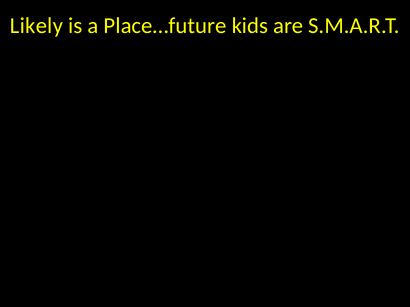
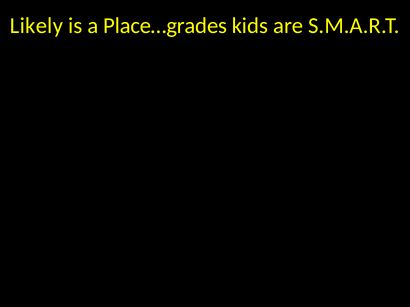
Place…future: Place…future -> Place…grades (165, 26)
